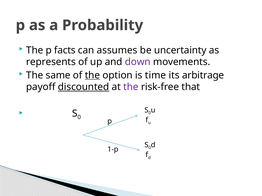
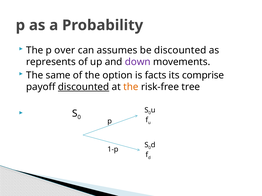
facts: facts -> over (65, 50)
be uncertainty: uncertainty -> discounted (180, 50)
the underline: present -> none (92, 75)
time: time -> facts (156, 75)
arbitrage: arbitrage -> comprise (203, 75)
the colour: purple -> orange (131, 87)
that: that -> tree (191, 87)
